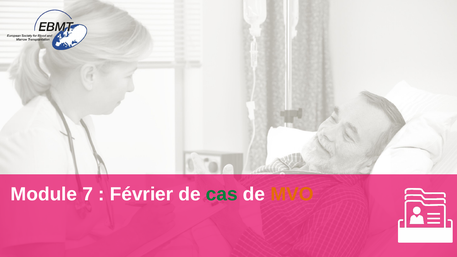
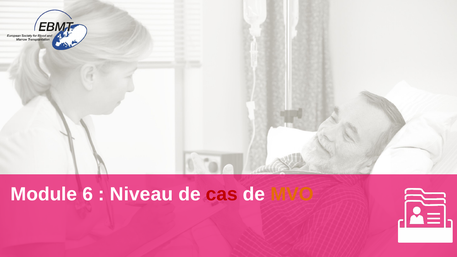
7: 7 -> 6 (88, 194)
Février: Février -> Niveau (141, 194)
cas colour: green -> red (222, 194)
